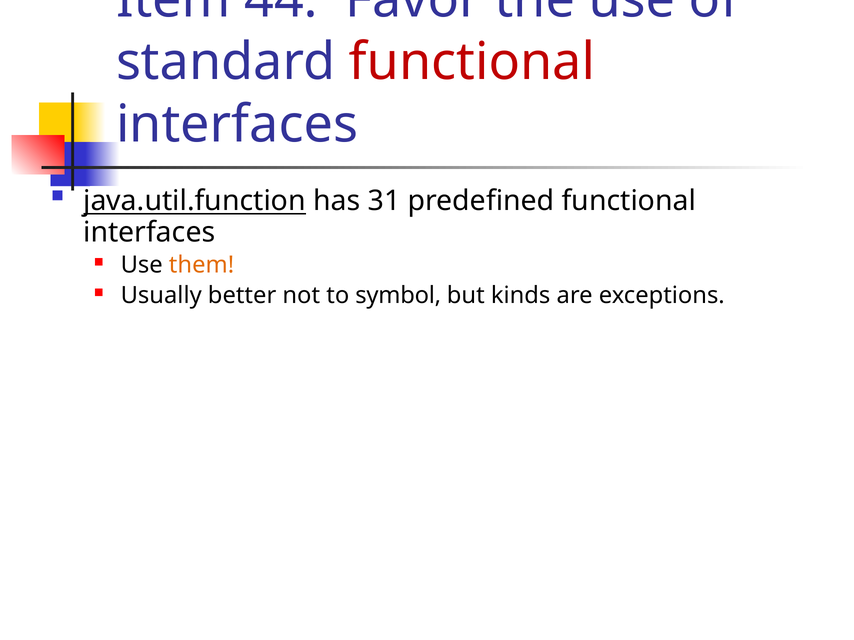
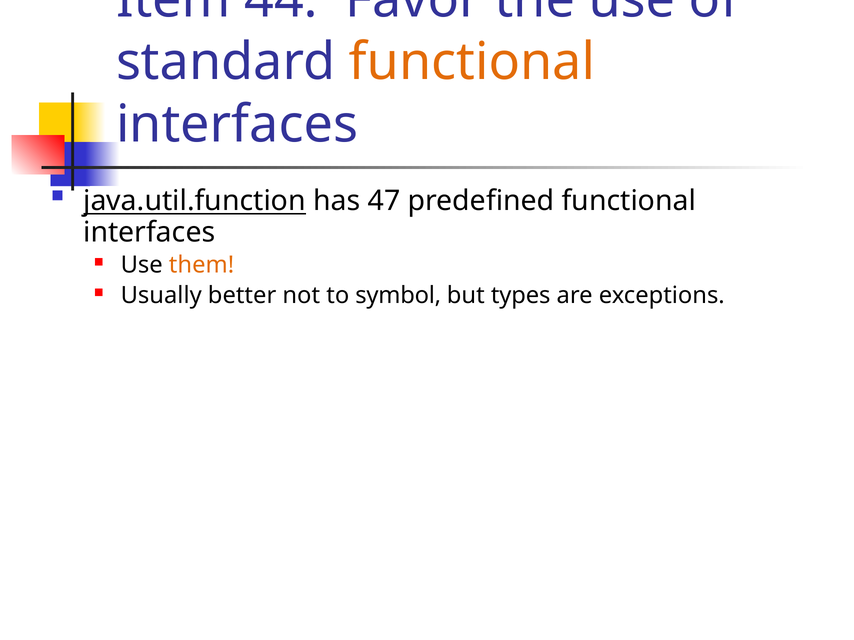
functional colour: red -> orange (472, 62)
31: 31 -> 47 (384, 201)
kinds: kinds -> types (521, 296)
